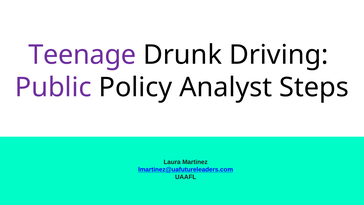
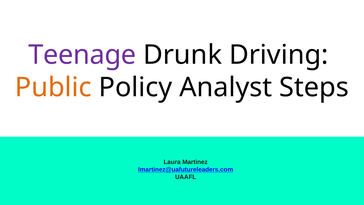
Public colour: purple -> orange (53, 87)
